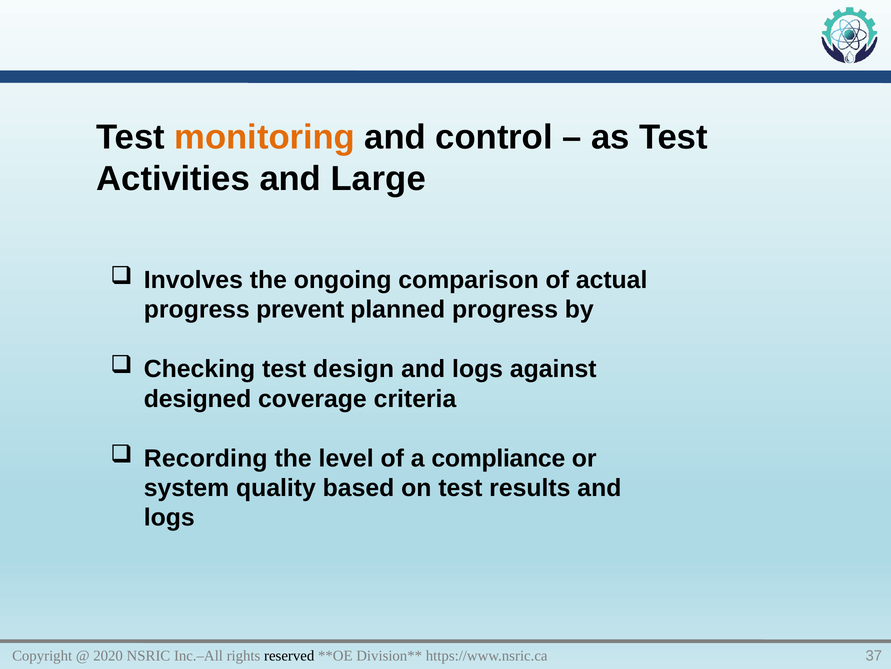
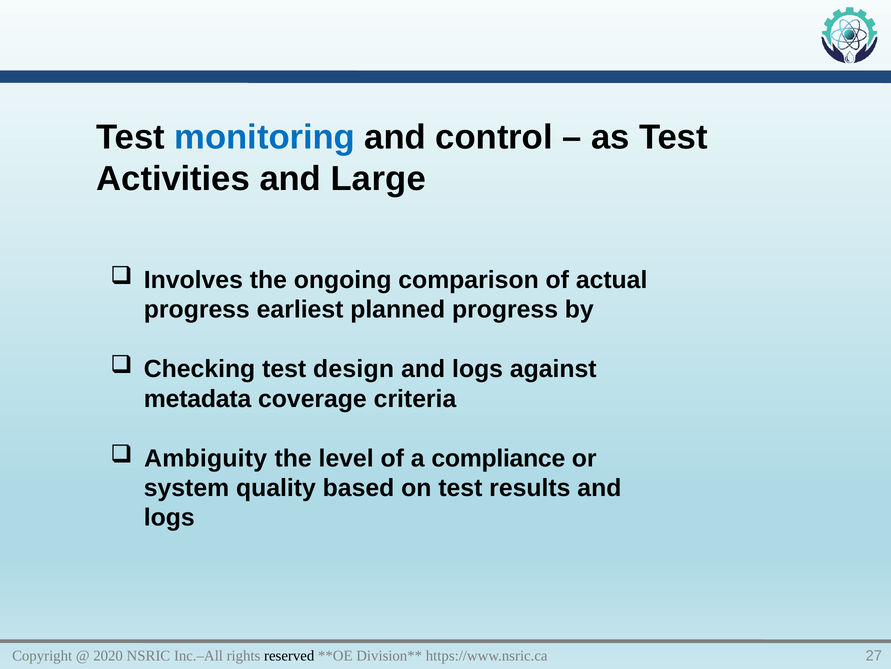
monitoring colour: orange -> blue (265, 137)
prevent: prevent -> earliest (300, 309)
designed: designed -> metadata (198, 398)
Recording: Recording -> Ambiguity (206, 458)
37: 37 -> 27 (874, 655)
